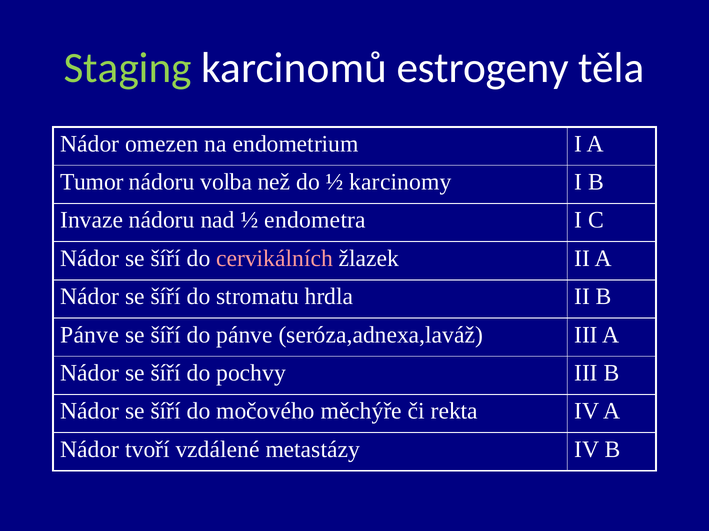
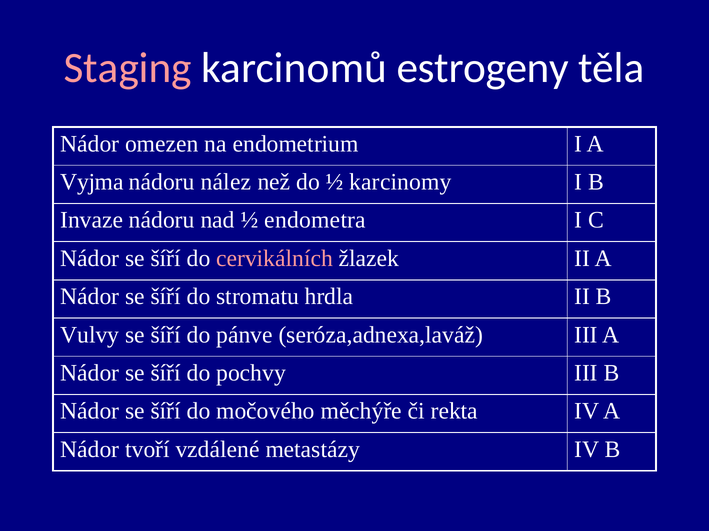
Staging colour: light green -> pink (128, 68)
Tumor: Tumor -> Vyjma (92, 182)
volba: volba -> nález (226, 182)
Pánve: Pánve -> Vulvy (90, 335)
